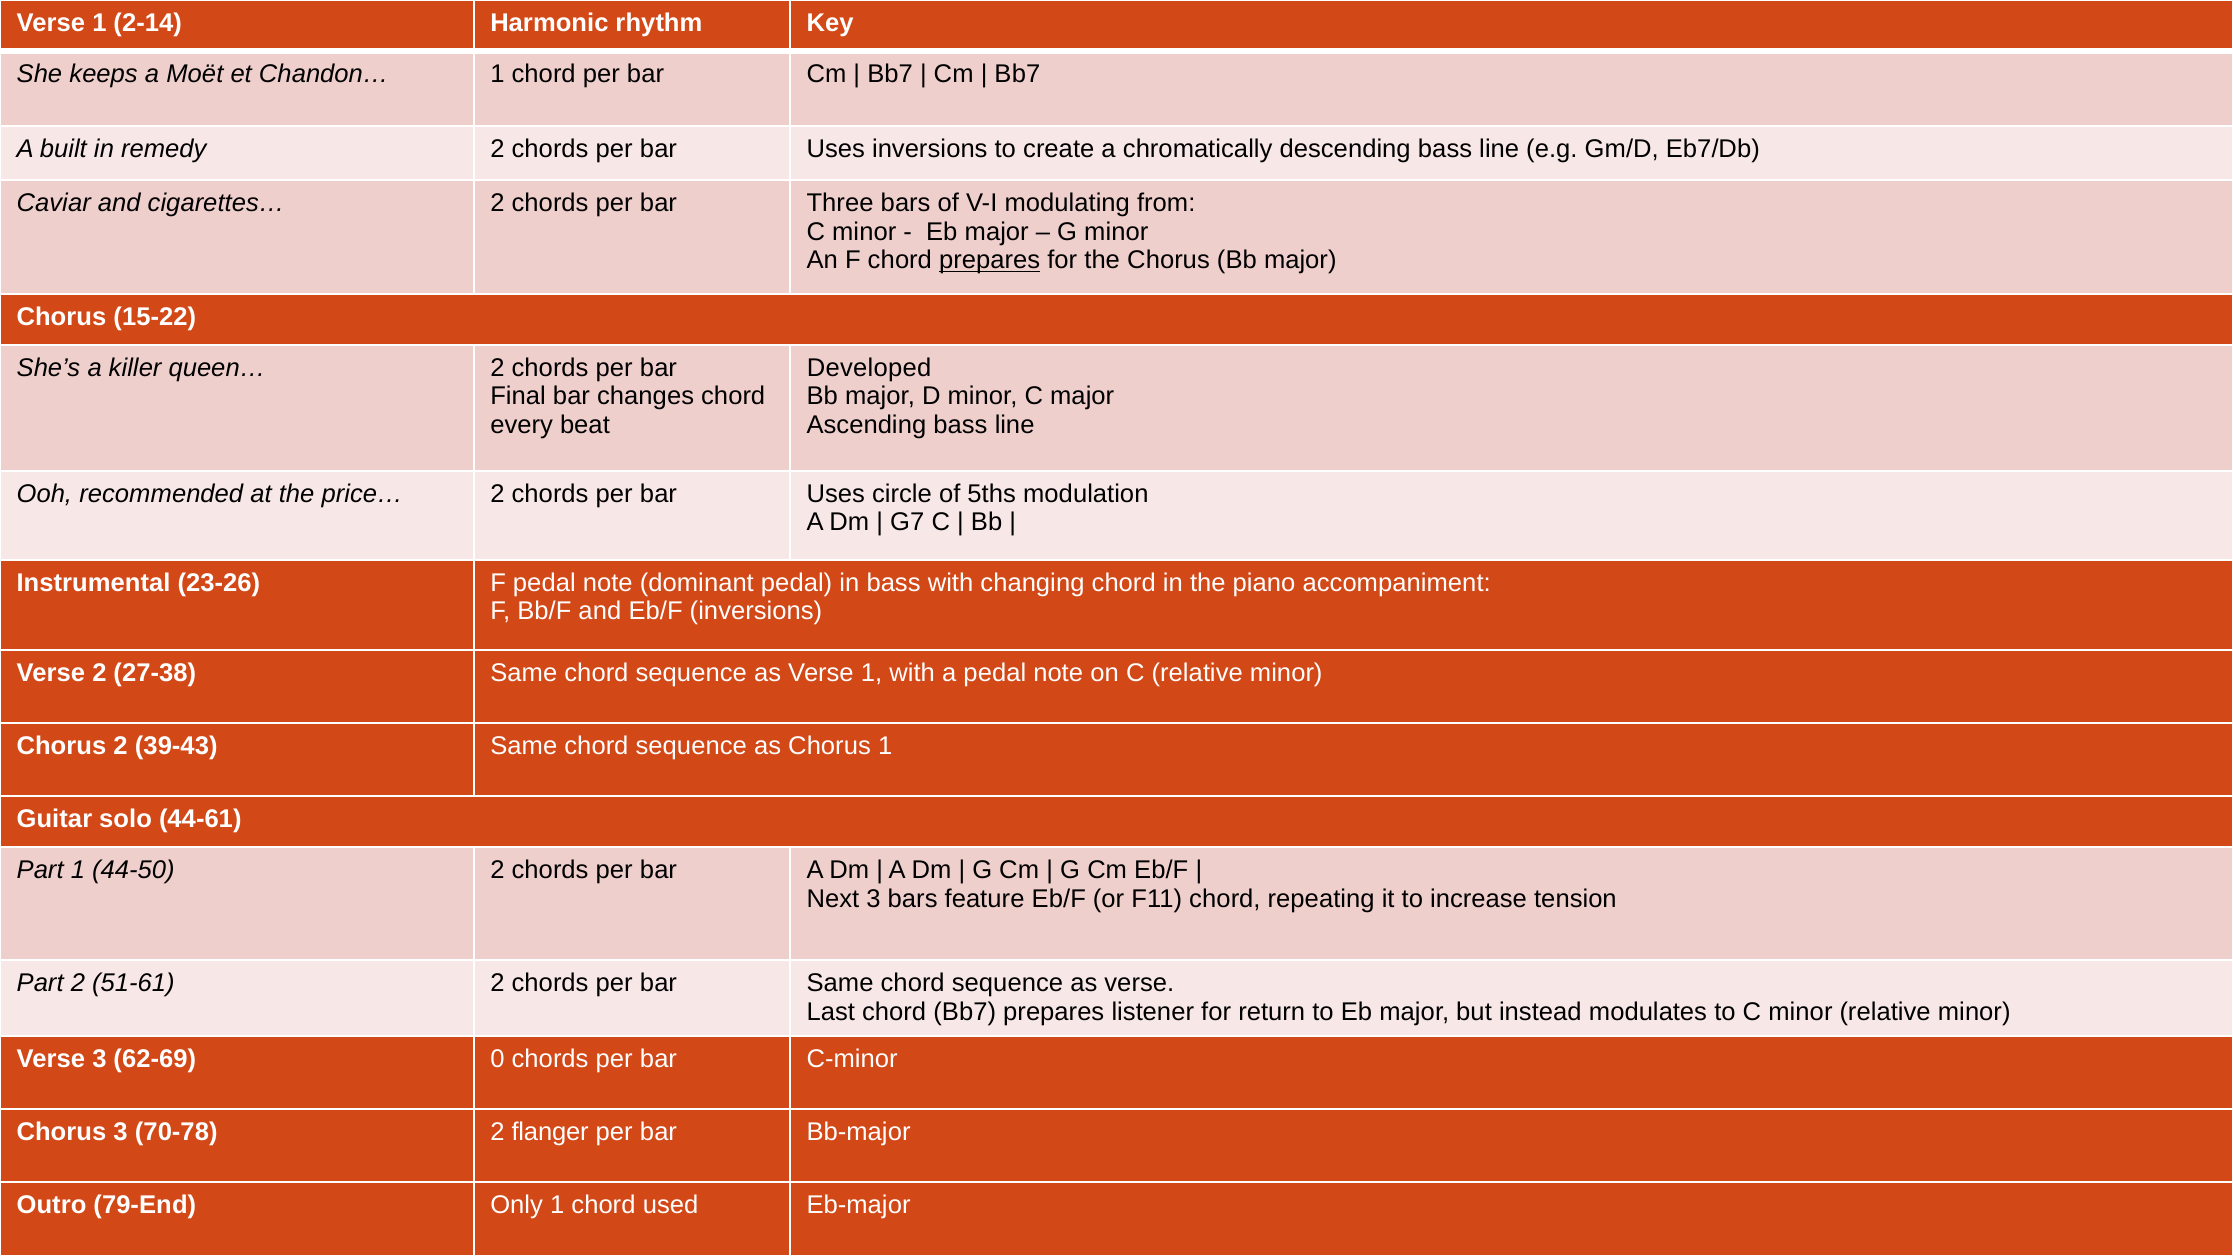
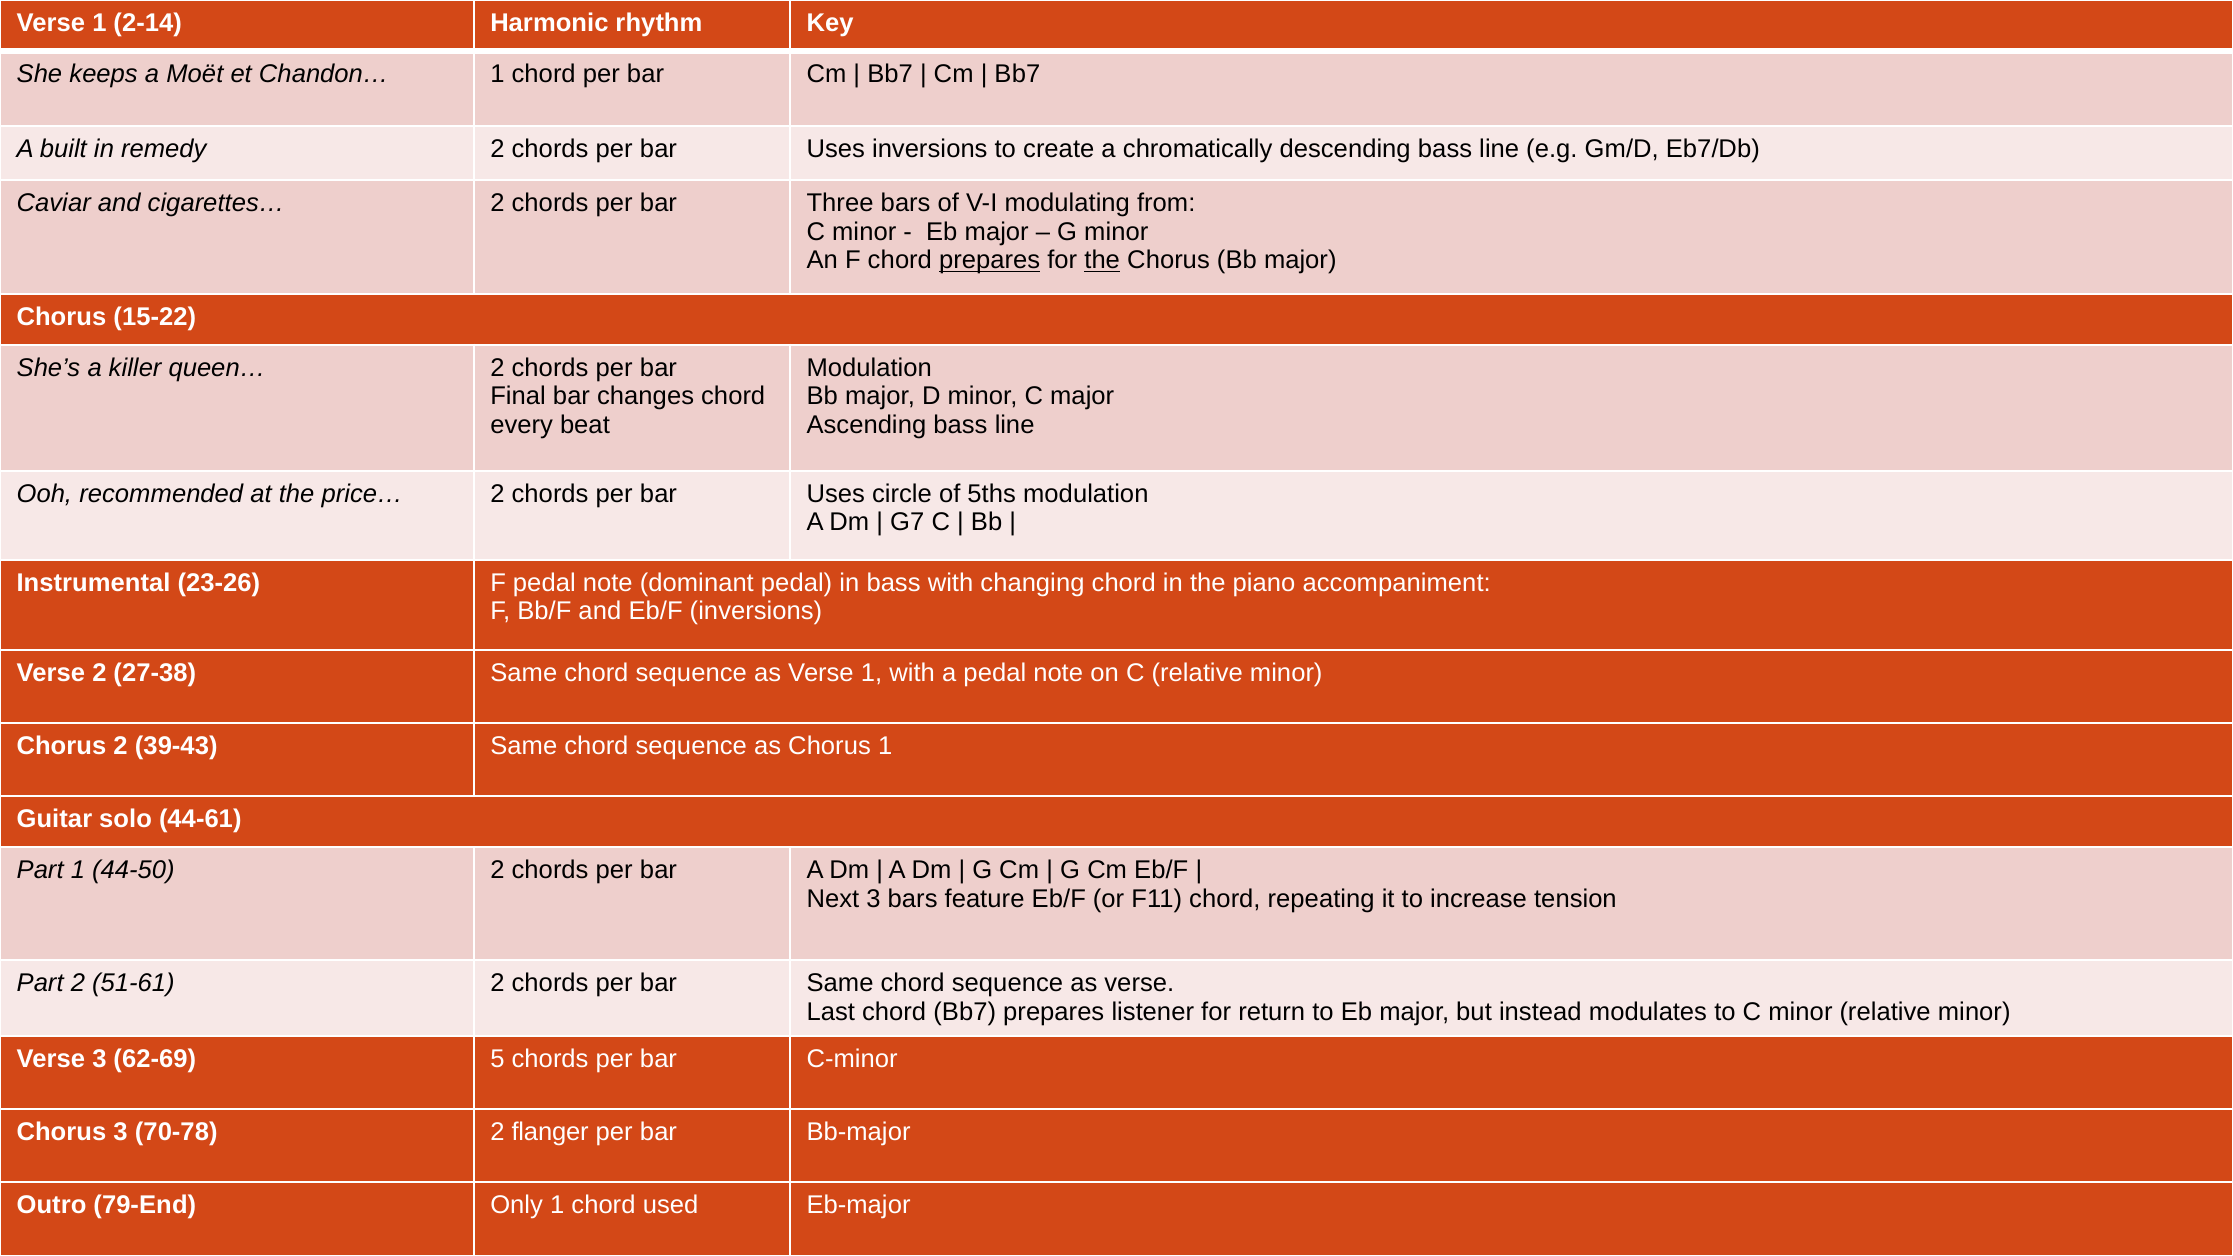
the underline: none -> present (1102, 260)
Developed: Developed -> Modulation (869, 368)
0: 0 -> 5 (497, 1059)
